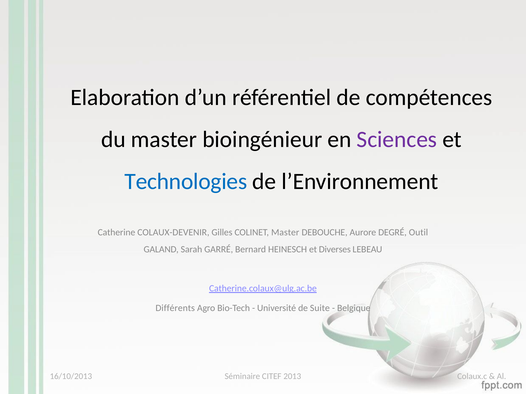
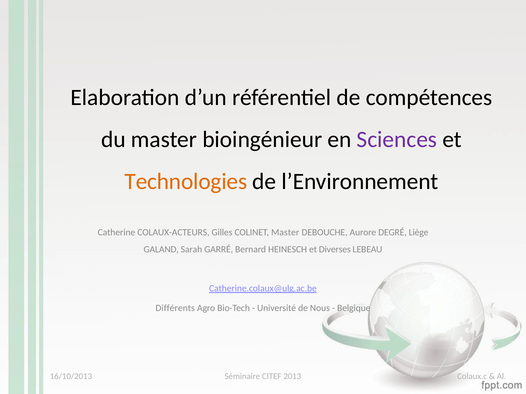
Technologies colour: blue -> orange (186, 182)
COLAUX-DEVENIR: COLAUX-DEVENIR -> COLAUX-ACTEURS (173, 233)
Outil: Outil -> Liège (419, 233)
Suite: Suite -> Nous (320, 308)
